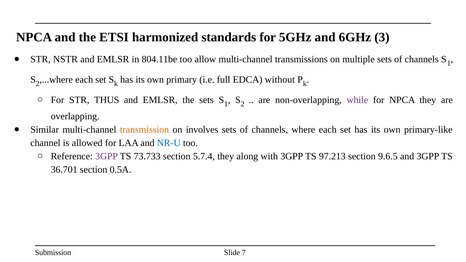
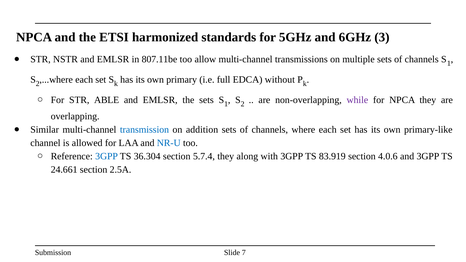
804.11be: 804.11be -> 807.11be (159, 59)
THUS: THUS -> ABLE (107, 100)
transmission colour: orange -> blue (144, 130)
involves: involves -> addition (202, 130)
3GPP colour: purple -> blue (107, 156)
73.733: 73.733 -> 36.304 (147, 156)
97.213: 97.213 -> 83.919 (332, 156)
9.6.5: 9.6.5 -> 4.0.6 (388, 156)
36.701: 36.701 -> 24.661 (64, 170)
0.5A: 0.5A -> 2.5A (121, 170)
